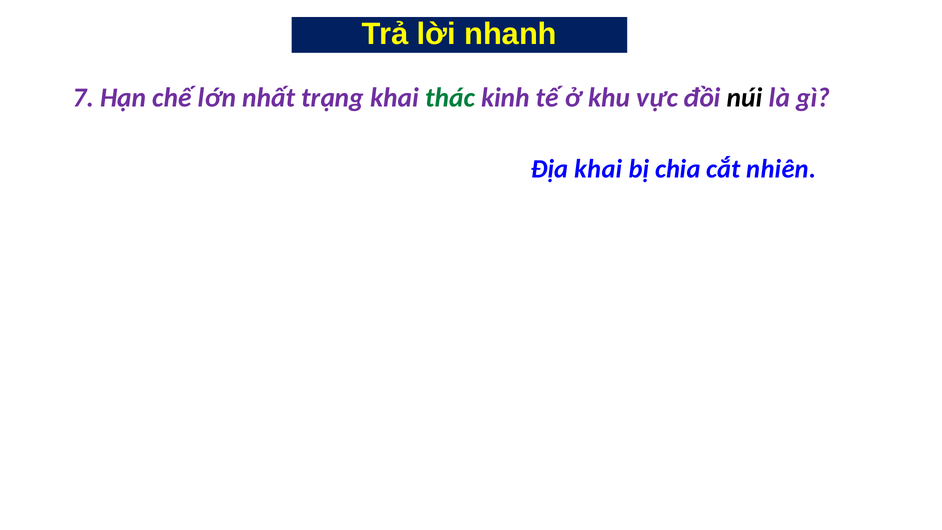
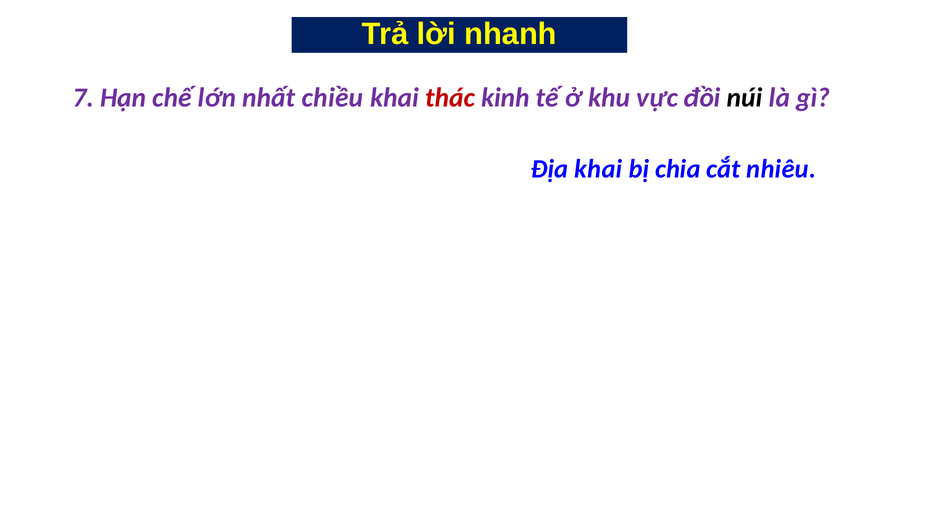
trạng: trạng -> chiều (333, 98)
thác colour: green -> red (450, 98)
nhiên: nhiên -> nhiêu (781, 169)
